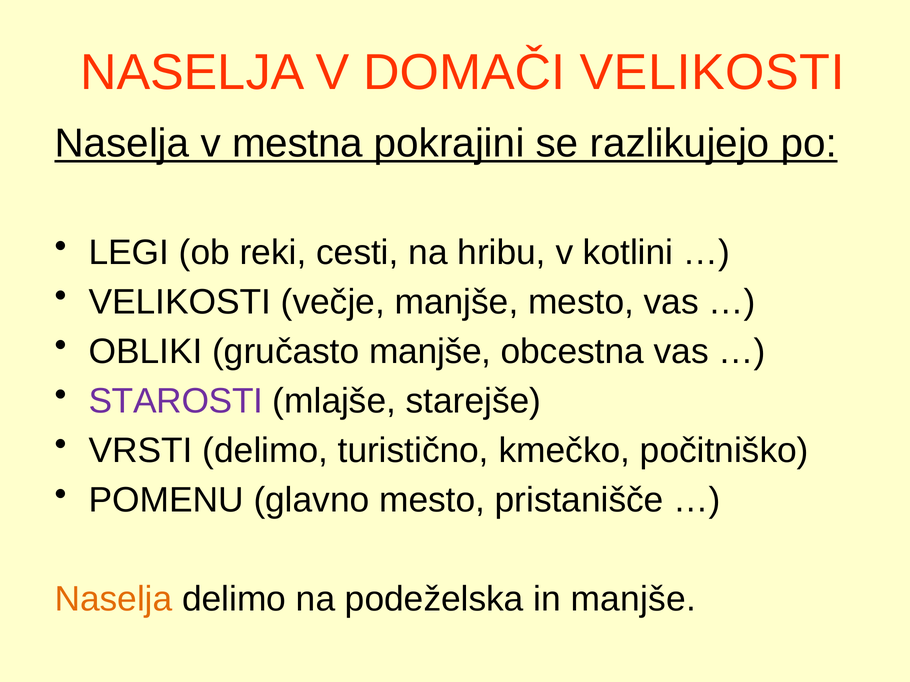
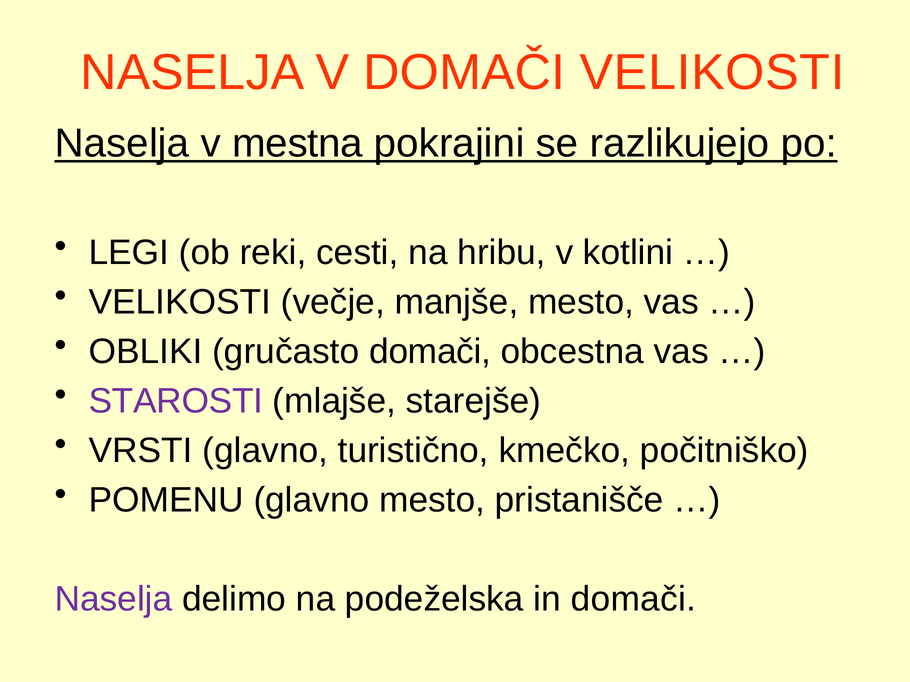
gručasto manjše: manjše -> domači (430, 352)
VRSTI delimo: delimo -> glavno (265, 451)
Naselja colour: orange -> purple (113, 600)
in manjše: manjše -> domači (633, 600)
